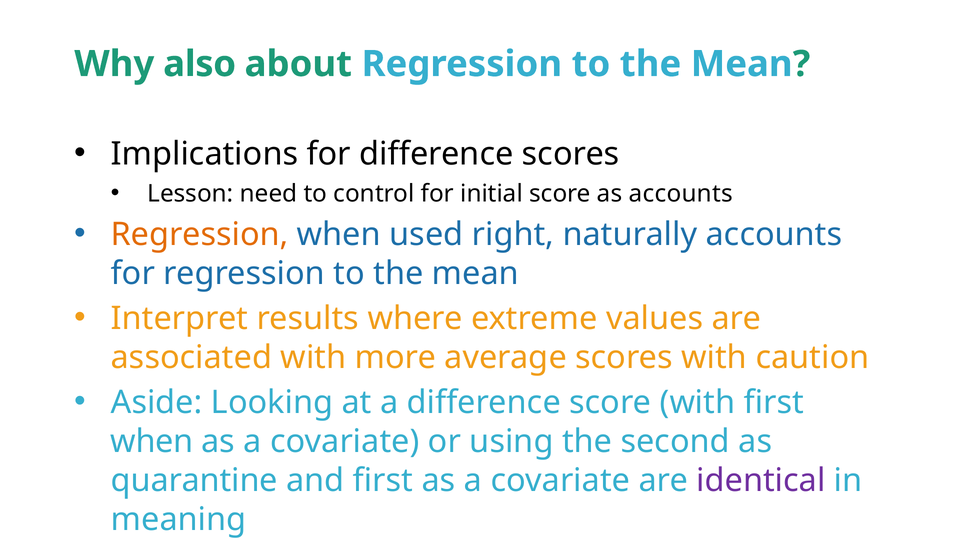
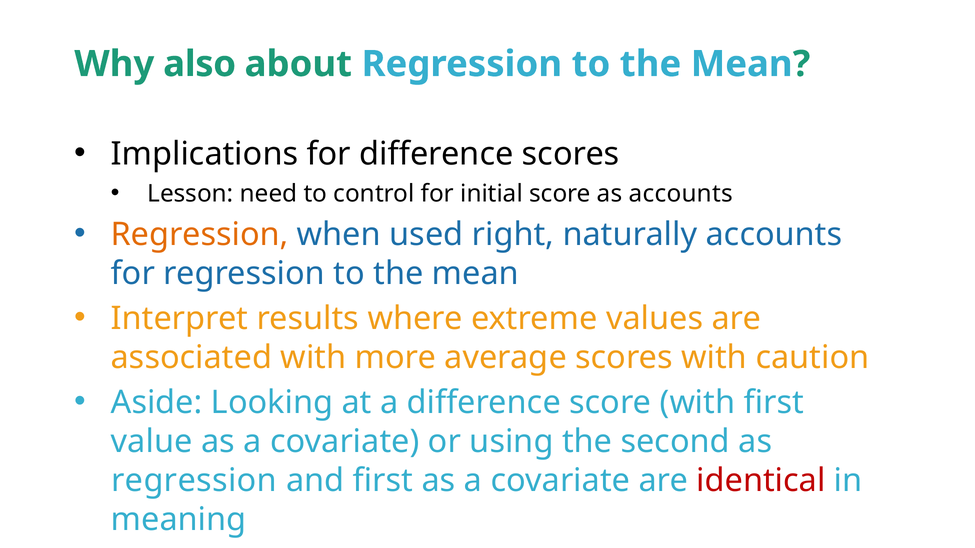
when: when -> value (152, 442)
quarantine: quarantine -> regression (194, 481)
identical colour: purple -> red (761, 481)
